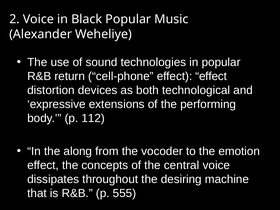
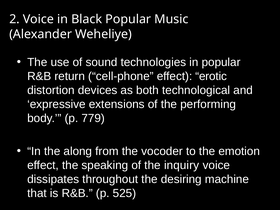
effect effect: effect -> erotic (211, 76)
112: 112 -> 779 (93, 118)
concepts: concepts -> speaking (105, 165)
central: central -> inquiry (182, 165)
555: 555 -> 525 (124, 193)
